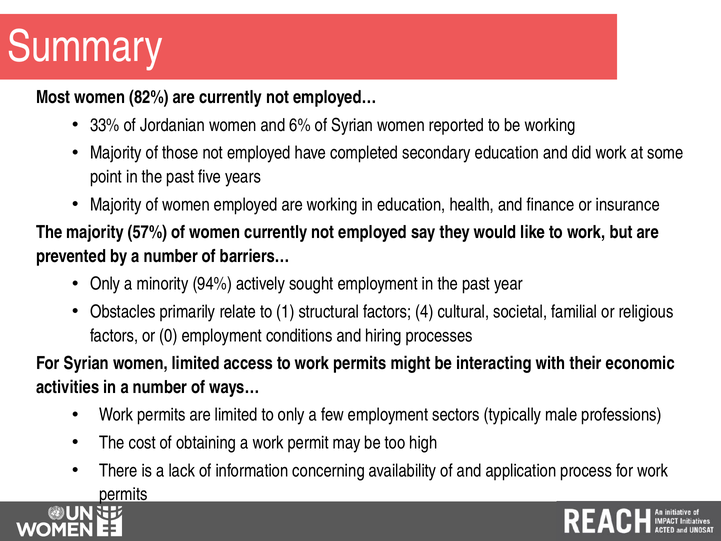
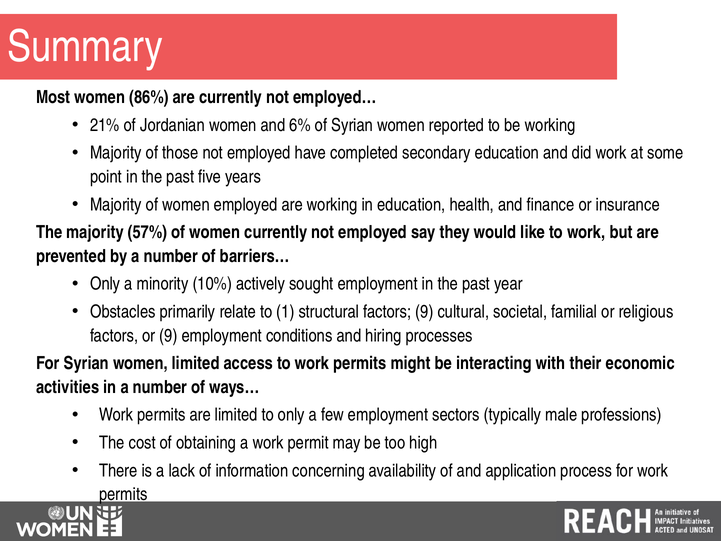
82%: 82% -> 86% (149, 97)
33%: 33% -> 21% (105, 125)
94%: 94% -> 10% (212, 284)
factors 4: 4 -> 9 (424, 312)
or 0: 0 -> 9 (168, 335)
